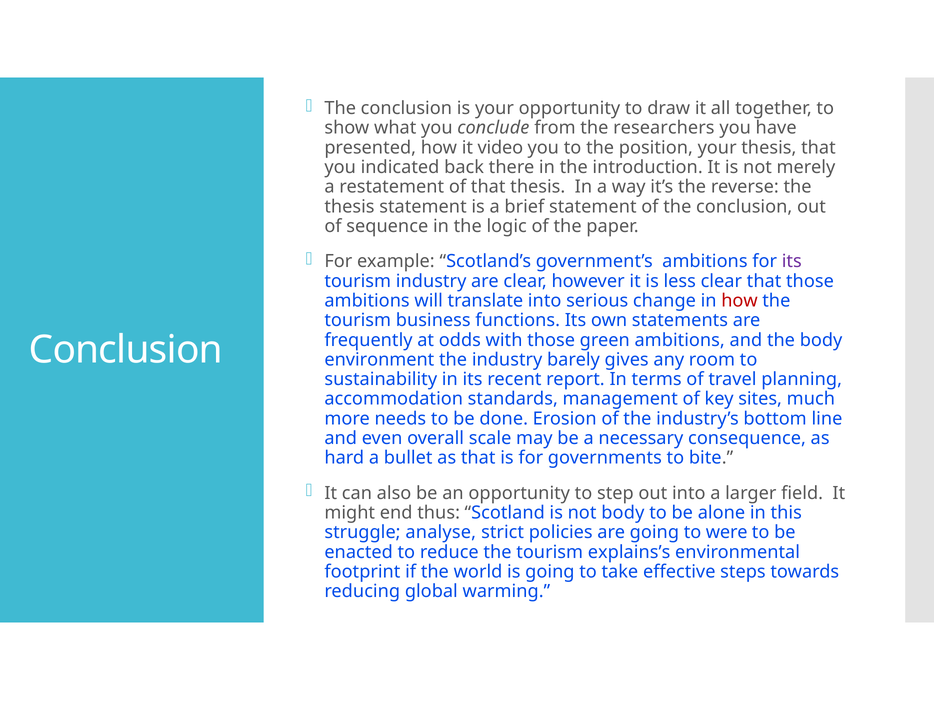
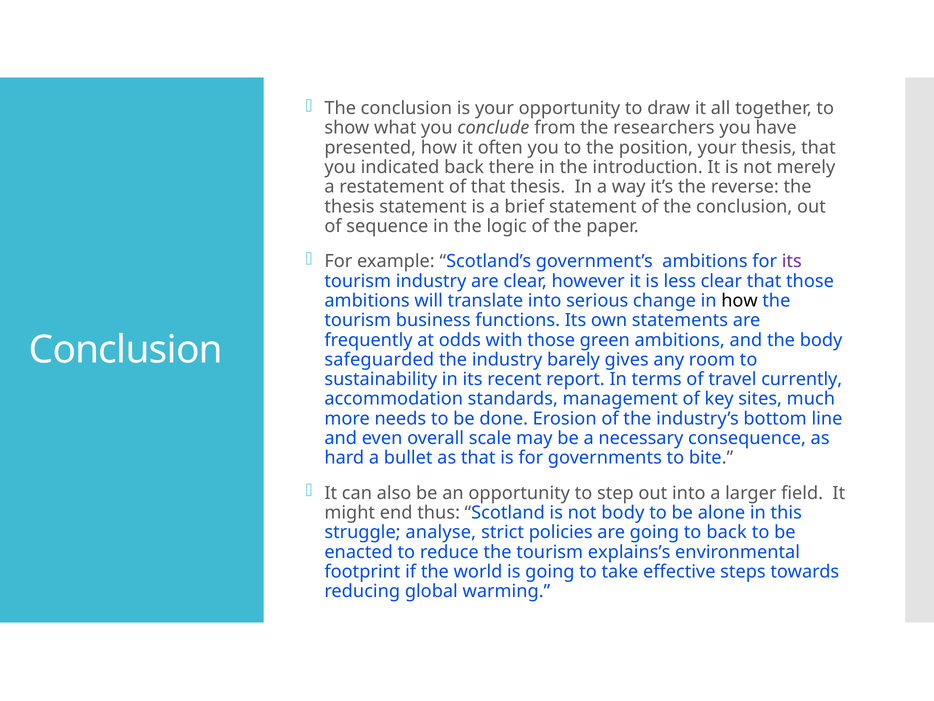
video: video -> often (500, 148)
how colour: red -> black (740, 301)
environment: environment -> safeguarded (379, 359)
planning: planning -> currently (802, 379)
to were: were -> back (727, 532)
